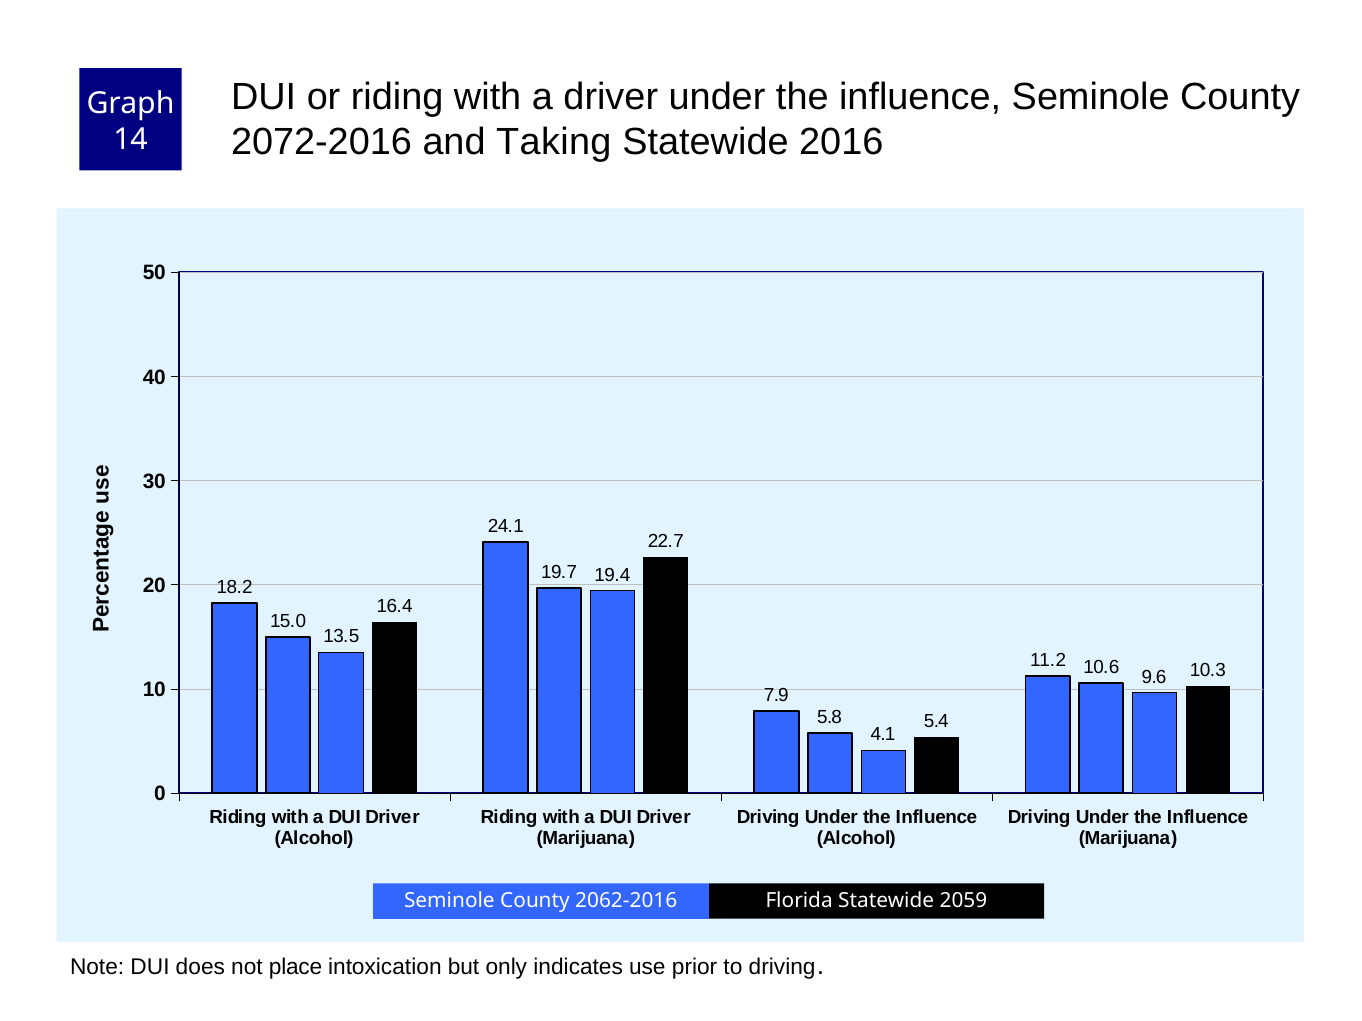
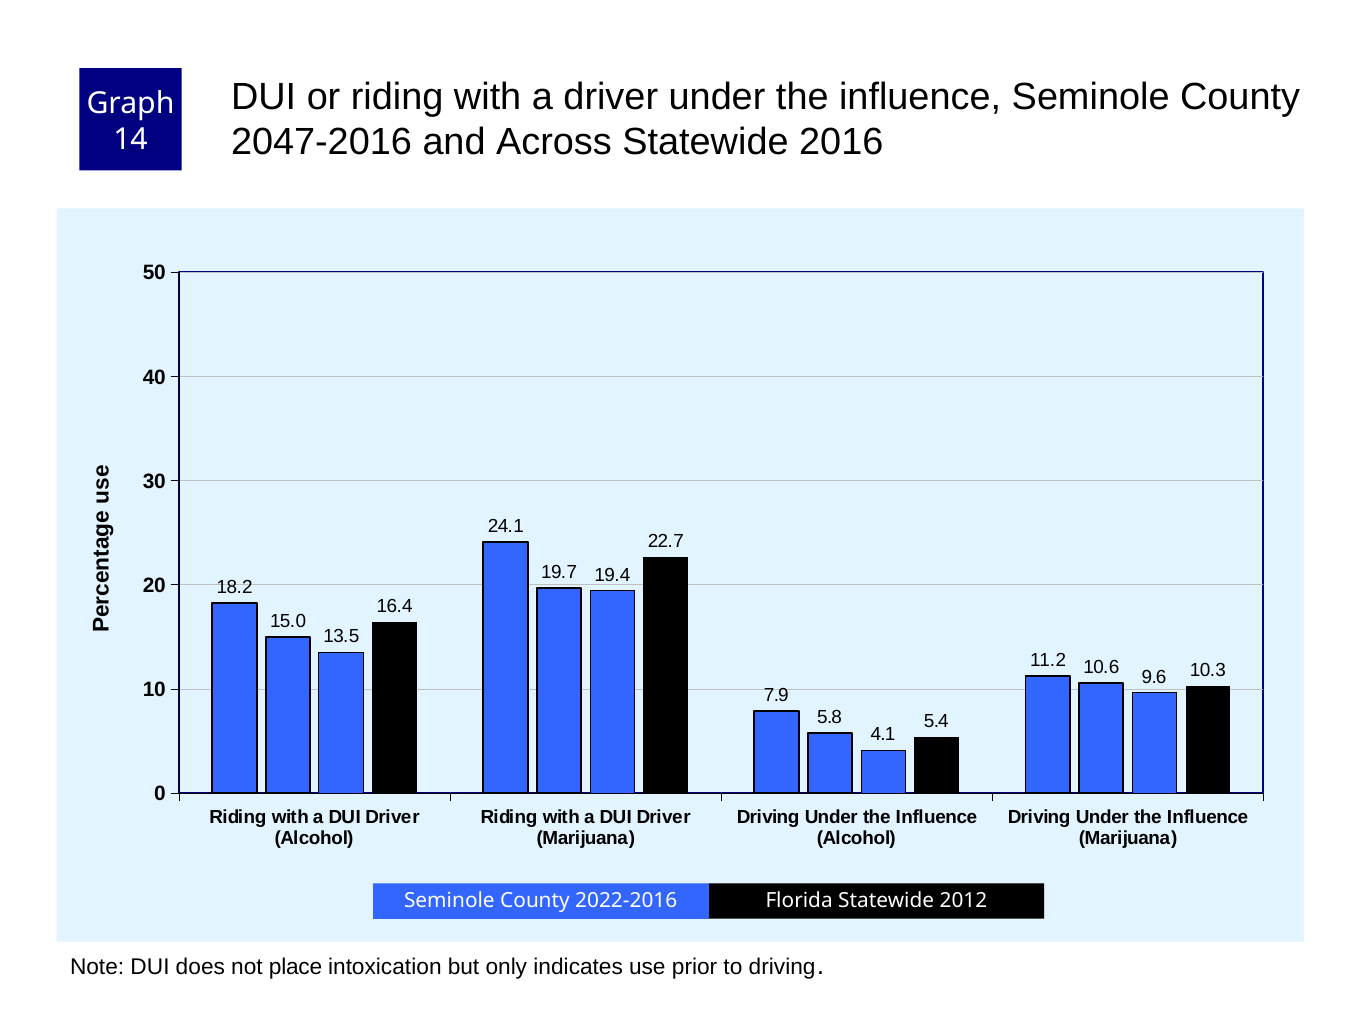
2072-2016: 2072-2016 -> 2047-2016 (321, 142)
Taking: Taking -> Across (554, 142)
2062-2016: 2062-2016 -> 2022-2016 (626, 901)
2059: 2059 -> 2012 (963, 901)
